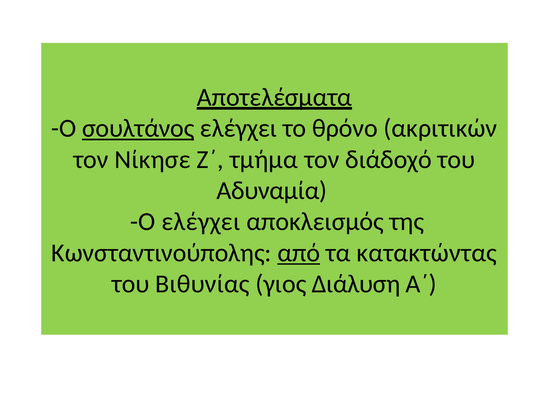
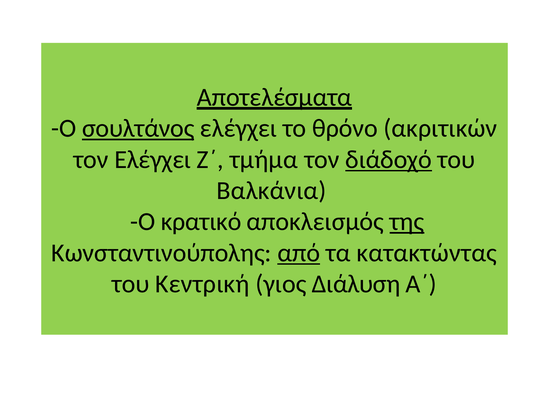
τον Νίκησε: Νίκησε -> Ελέγχει (153, 159)
διάδοχό underline: none -> present (389, 159)
Αδυναμία: Αδυναμία -> Βαλκάνια (271, 191)
Ο ελέγχει: ελέγχει -> κρατικό (201, 222)
της underline: none -> present (407, 222)
Βιθυνίας: Βιθυνίας -> Κεντρική (202, 284)
